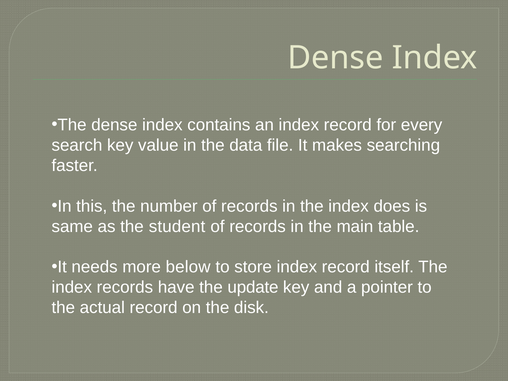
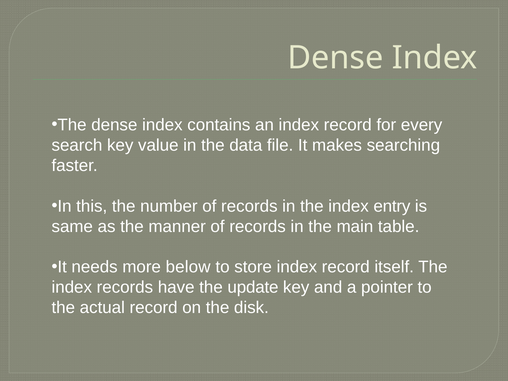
does: does -> entry (392, 206)
student: student -> manner (177, 226)
